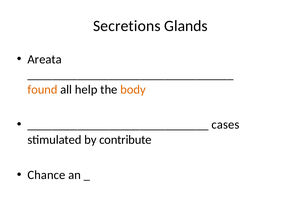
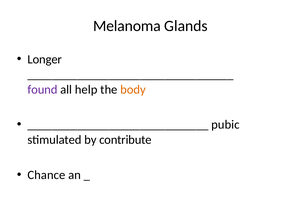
Secretions: Secretions -> Melanoma (127, 26)
Areata: Areata -> Longer (45, 59)
found colour: orange -> purple (42, 89)
cases: cases -> pubic (225, 124)
